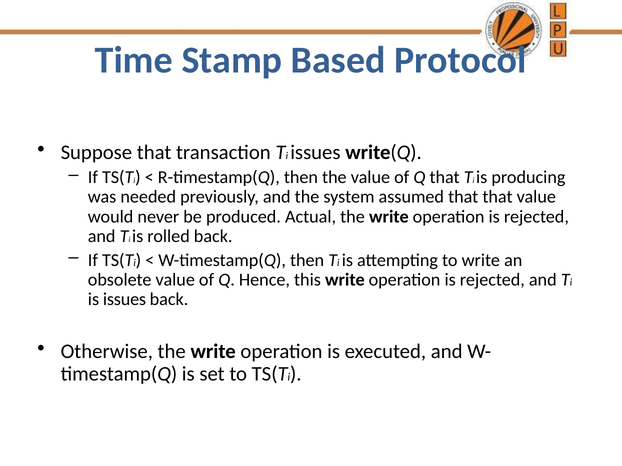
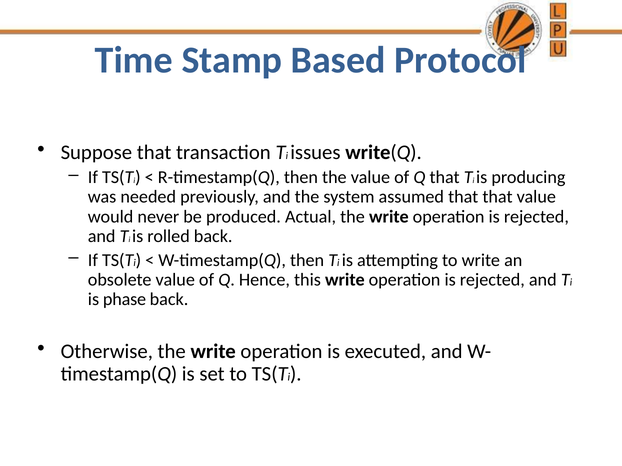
is issues: issues -> phase (125, 300)
